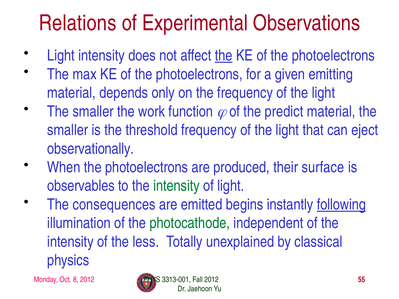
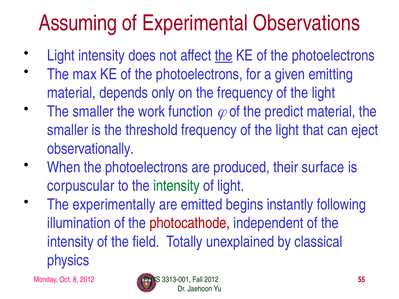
Relations: Relations -> Assuming (78, 23)
observables: observables -> corpuscular (81, 186)
consequences: consequences -> experimentally (114, 205)
following underline: present -> none (341, 205)
photocathode colour: green -> red (190, 223)
less: less -> field (146, 242)
